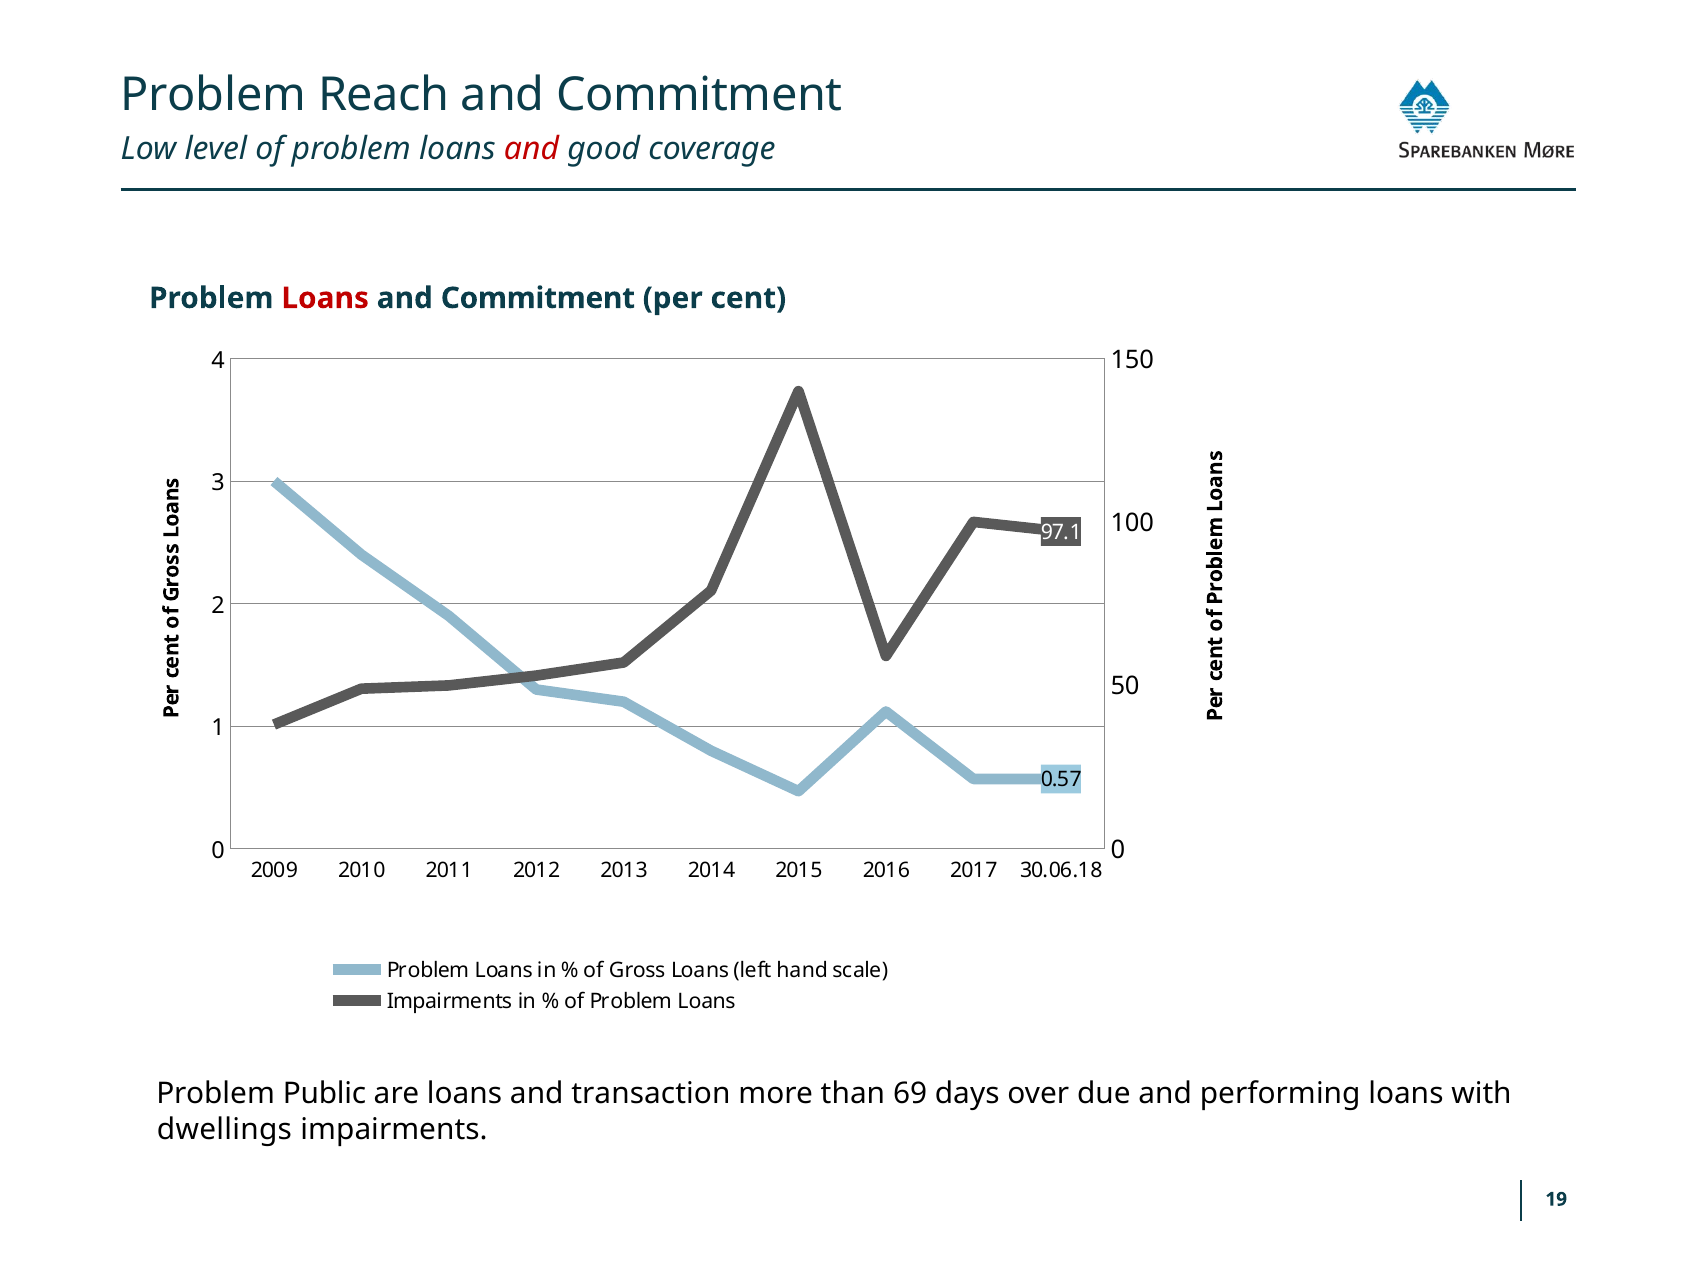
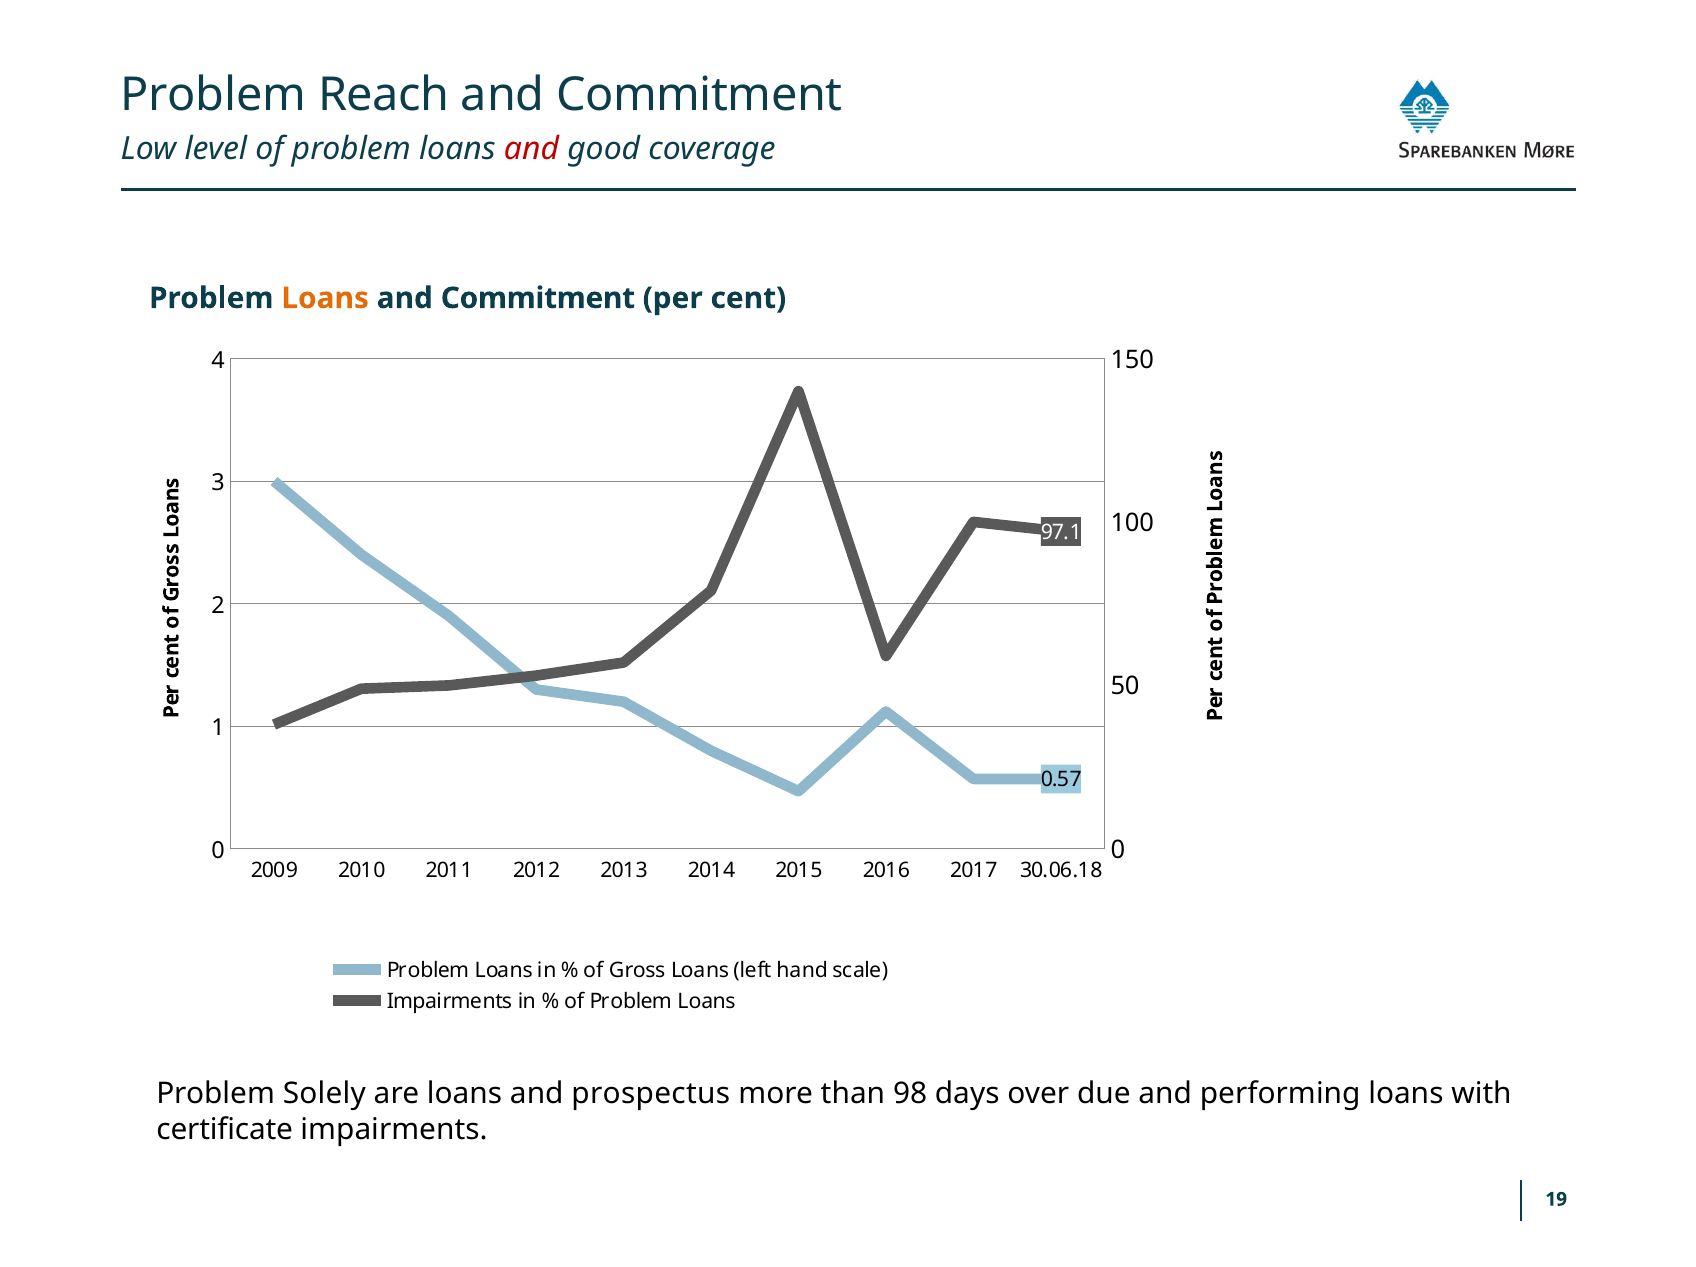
Loans colour: red -> orange (325, 298)
Public: Public -> Solely (324, 1094)
transaction: transaction -> prospectus (651, 1094)
69: 69 -> 98 (910, 1094)
dwellings: dwellings -> certificate (225, 1130)
